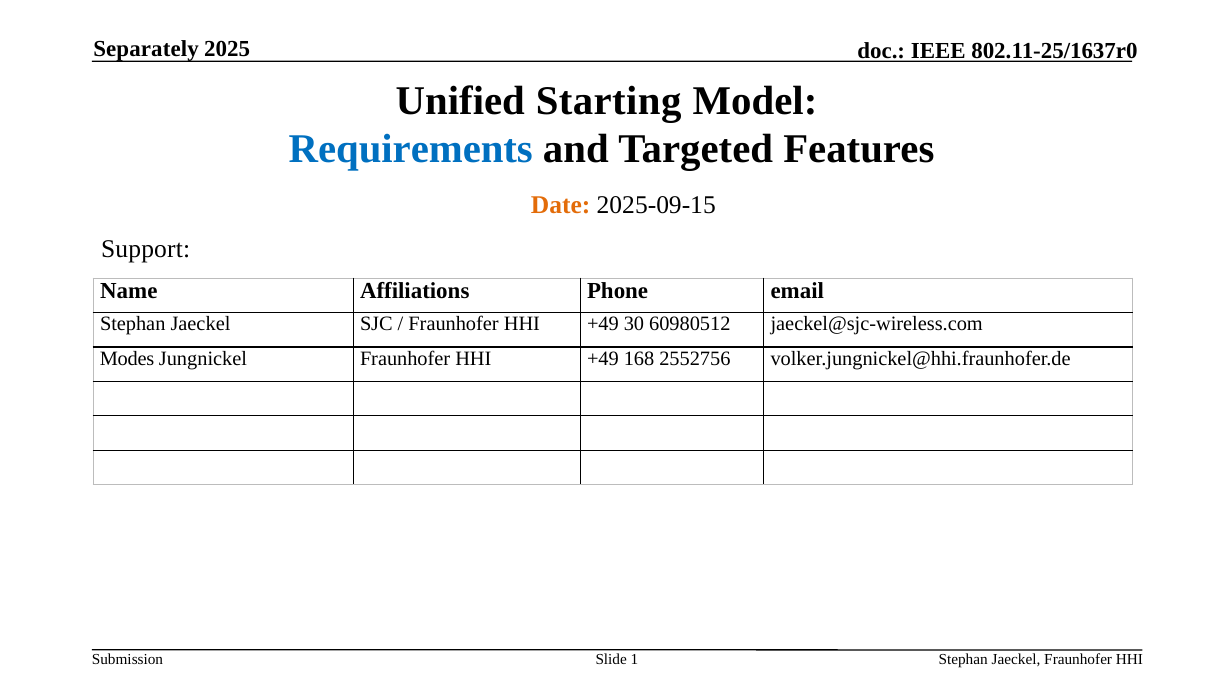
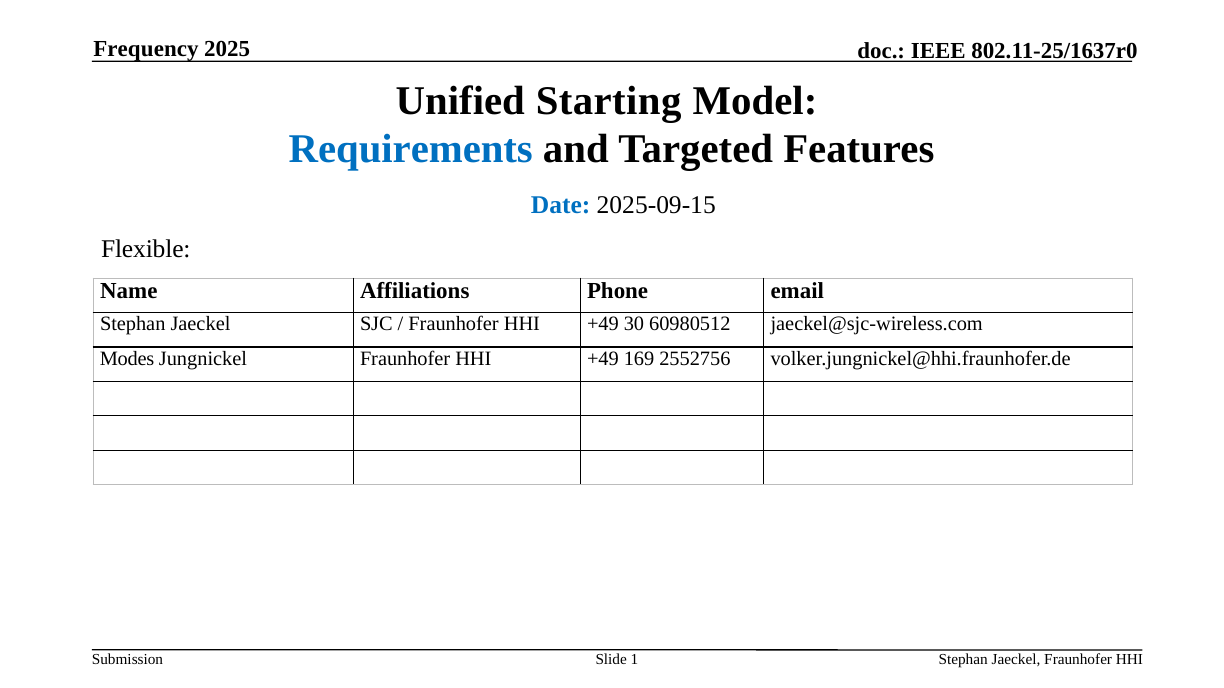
Separately: Separately -> Frequency (146, 49)
Date colour: orange -> blue (561, 206)
Support: Support -> Flexible (146, 249)
168: 168 -> 169 (639, 359)
